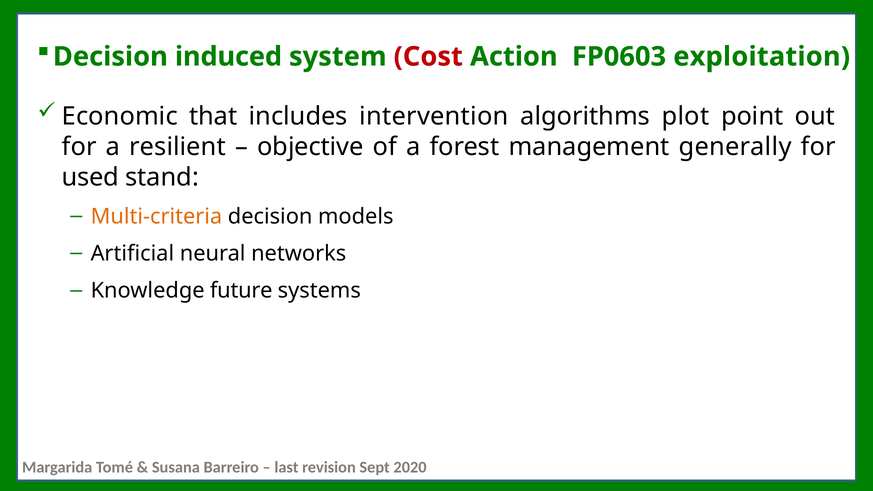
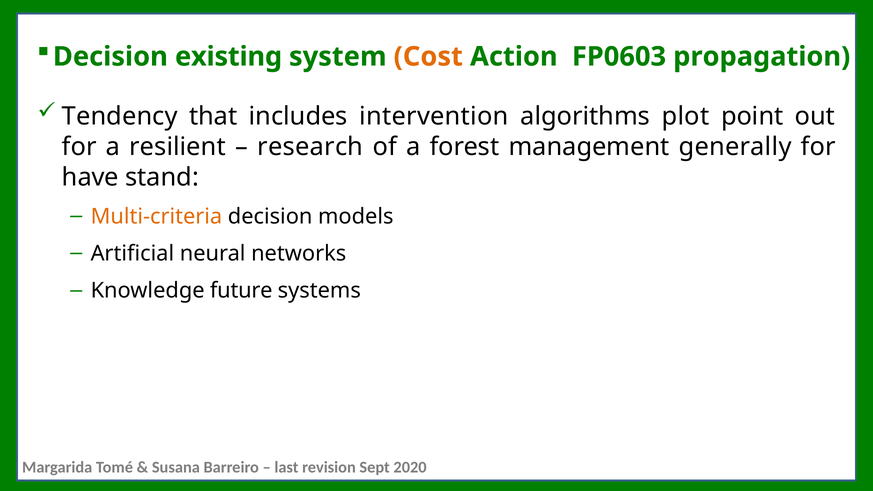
induced: induced -> existing (229, 57)
Cost colour: red -> orange (428, 57)
exploitation: exploitation -> propagation (762, 57)
Economic: Economic -> Tendency (120, 116)
objective: objective -> research (310, 147)
used: used -> have (90, 177)
